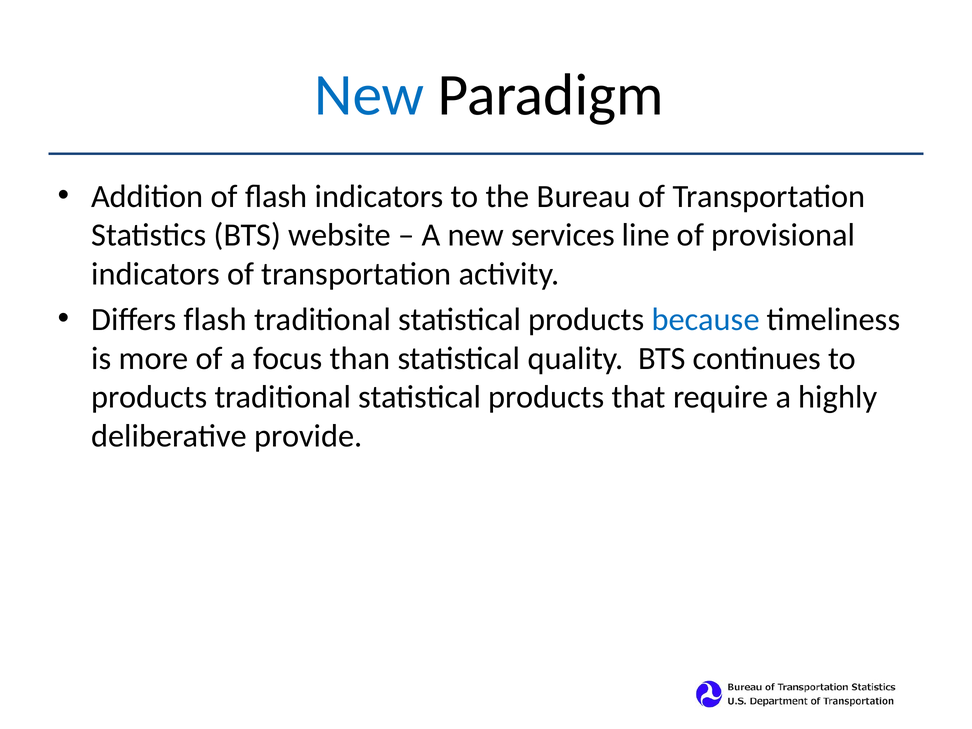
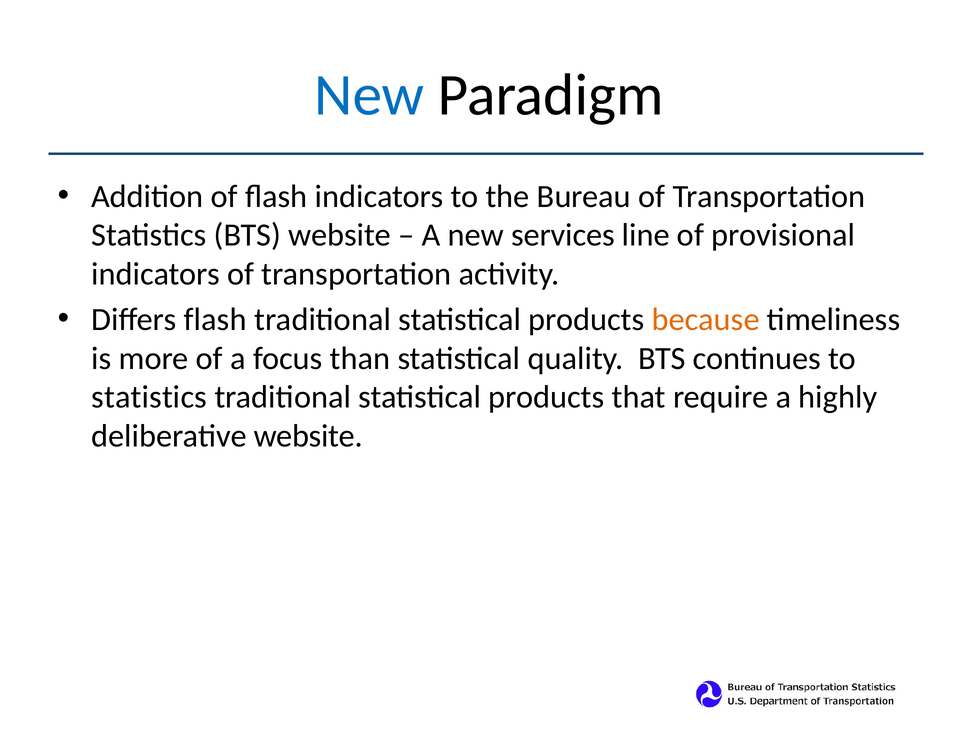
because colour: blue -> orange (706, 320)
products: products -> statistics (149, 397)
deliberative provide: provide -> website (308, 436)
